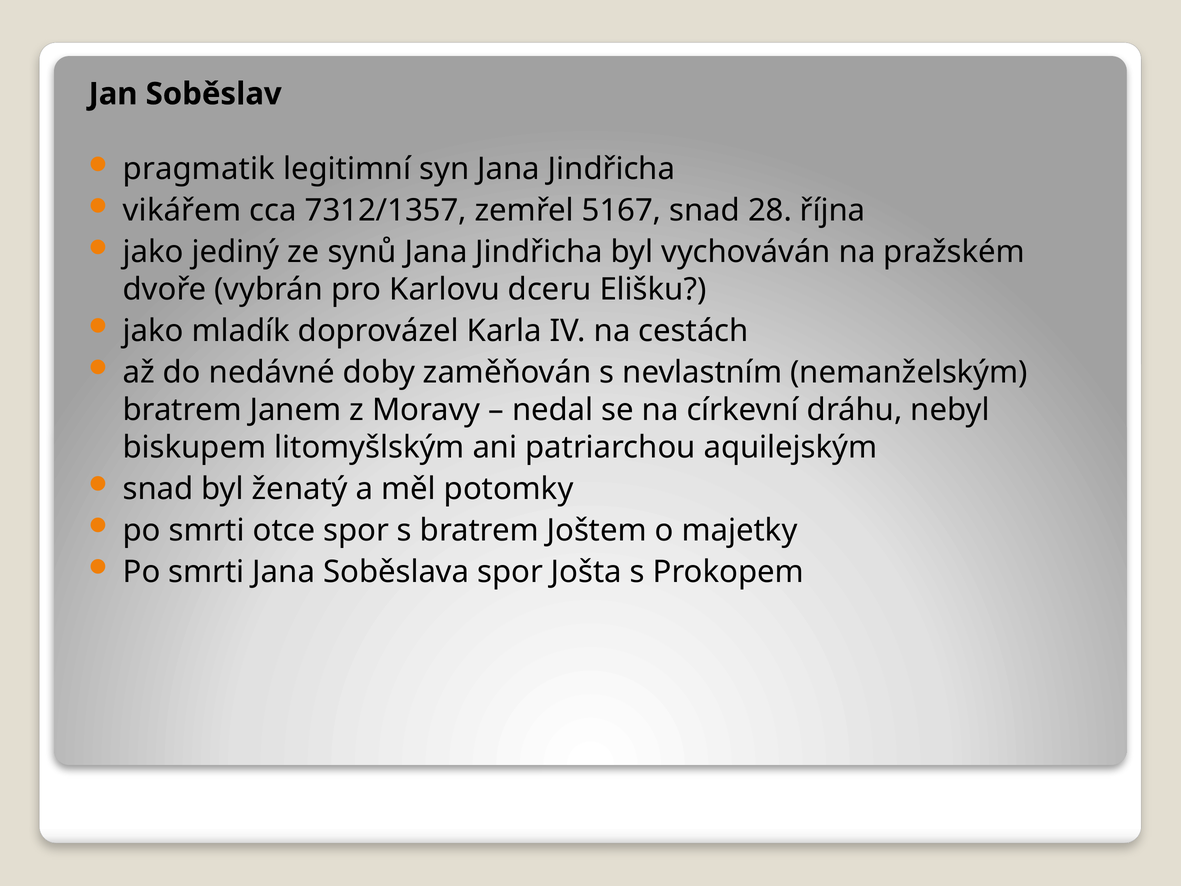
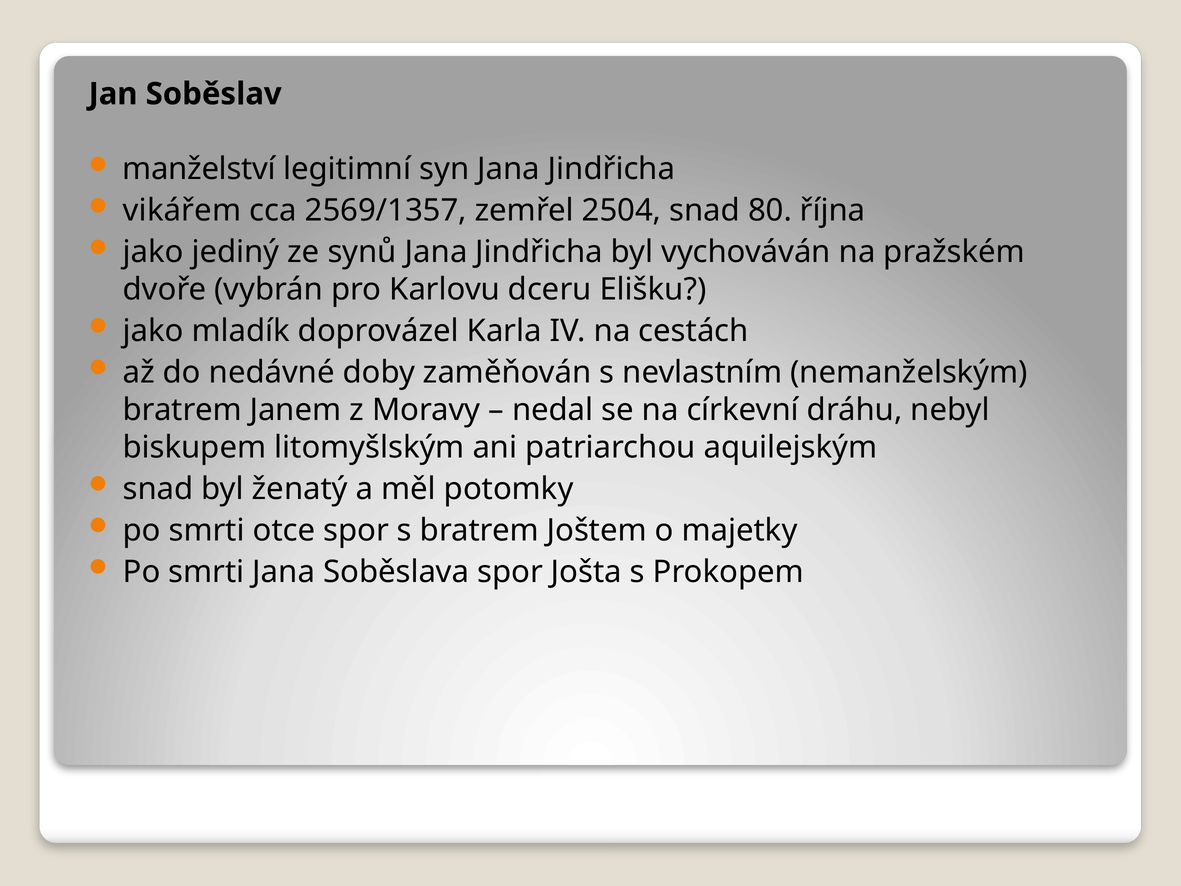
pragmatik: pragmatik -> manželství (199, 169)
7312/1357: 7312/1357 -> 2569/1357 (386, 211)
5167: 5167 -> 2504 (622, 211)
28: 28 -> 80 (770, 211)
